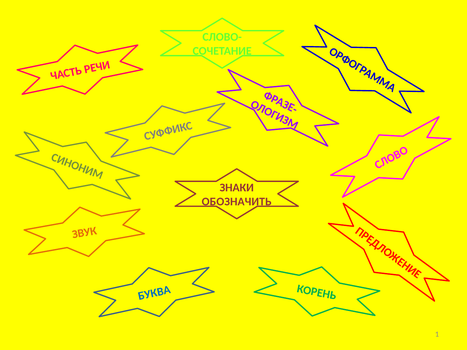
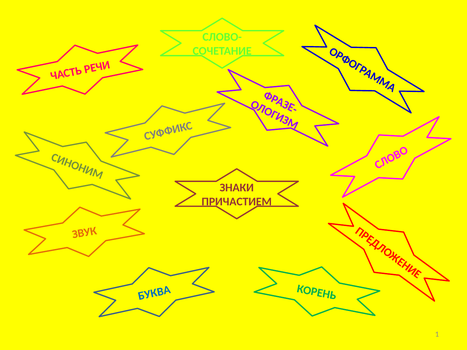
ОБОЗНАЧИТЬ: ОБОЗНАЧИТЬ -> ПРИЧАСТИЕМ (237, 202)
